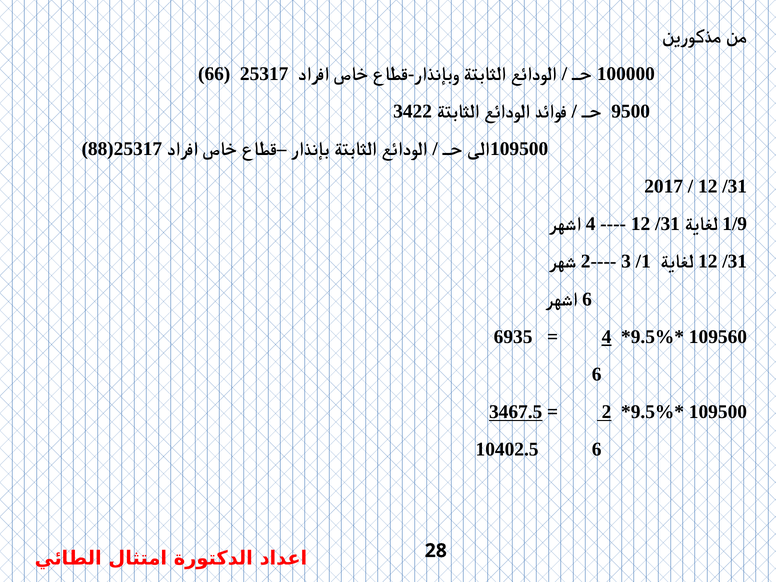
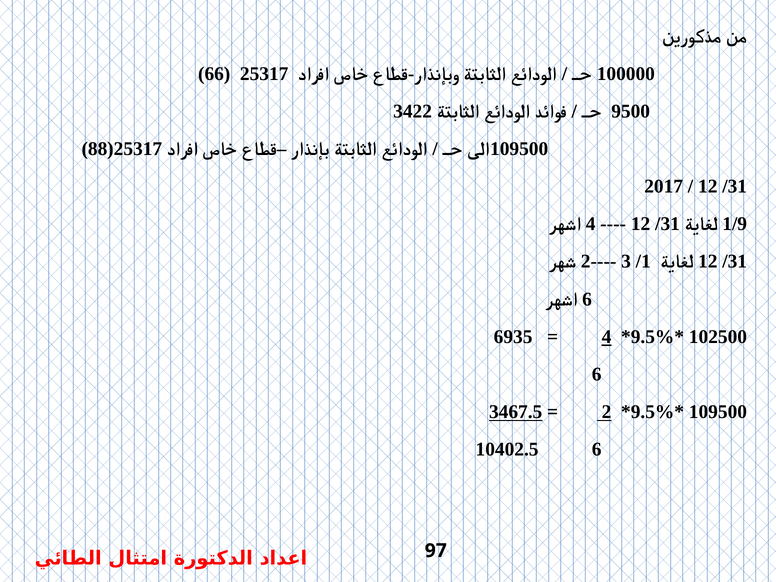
109560: 109560 -> 102500 (718, 337)
28: 28 -> 97 (436, 551)
